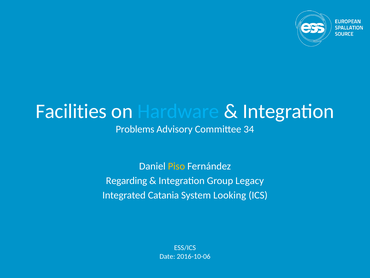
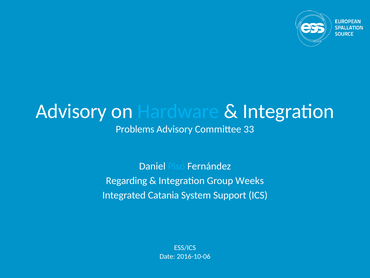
Facilities: Facilities -> Advisory (71, 111)
34: 34 -> 33 (249, 129)
Piso colour: yellow -> light blue (176, 166)
Legacy: Legacy -> Weeks (250, 180)
Looking: Looking -> Support (230, 195)
